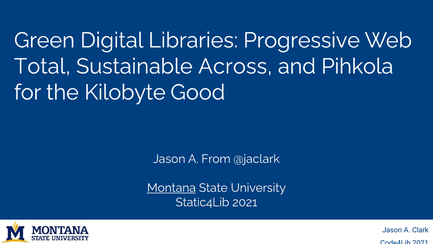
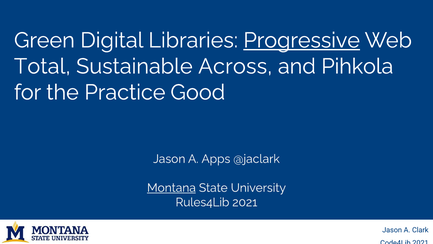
Progressive underline: none -> present (302, 40)
Kilobyte: Kilobyte -> Practice (125, 92)
From: From -> Apps (216, 159)
Static4Lib: Static4Lib -> Rules4Lib (202, 202)
